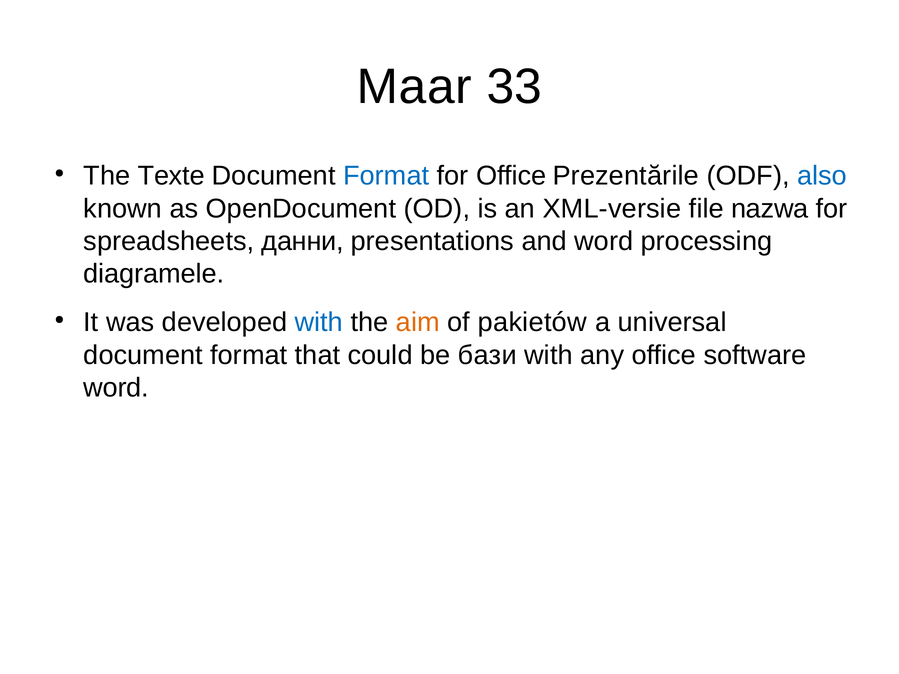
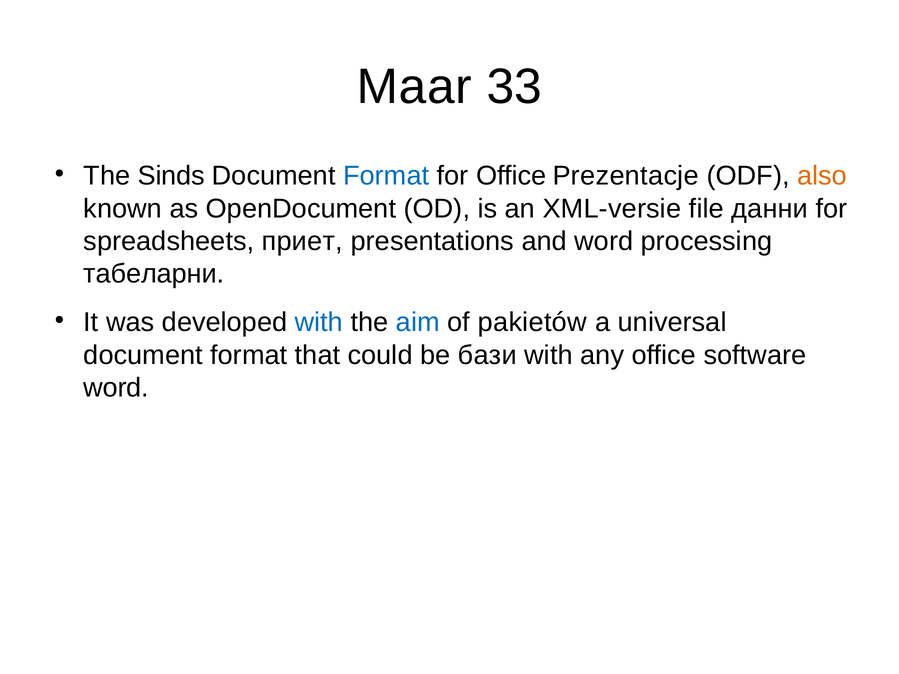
Texte: Texte -> Sinds (171, 176)
Prezentările: Prezentările -> Prezentacje (626, 176)
also colour: blue -> orange (822, 176)
nazwa: nazwa -> данни (770, 209)
данни: данни -> приет (302, 241)
diagramele: diagramele -> табеларни (154, 274)
aim colour: orange -> blue (418, 323)
